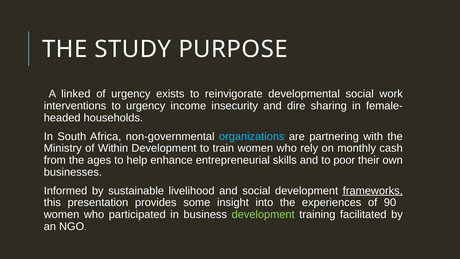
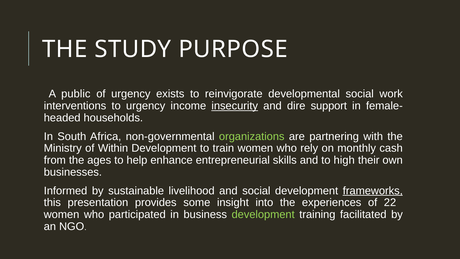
linked: linked -> public (76, 94)
insecurity underline: none -> present (235, 106)
sharing: sharing -> support (329, 106)
organizations colour: light blue -> light green (252, 136)
poor: poor -> high (344, 160)
90: 90 -> 22 (390, 202)
